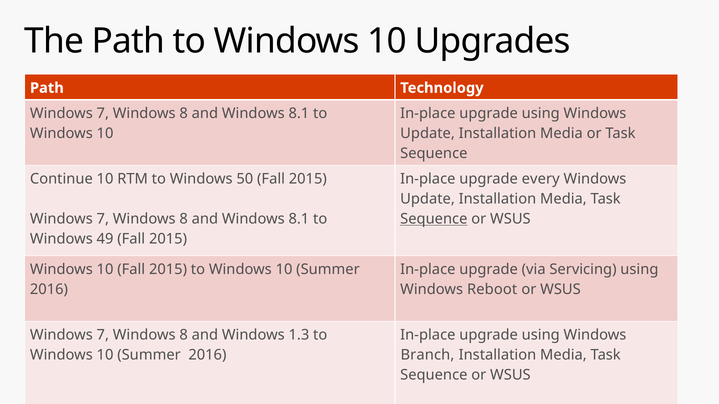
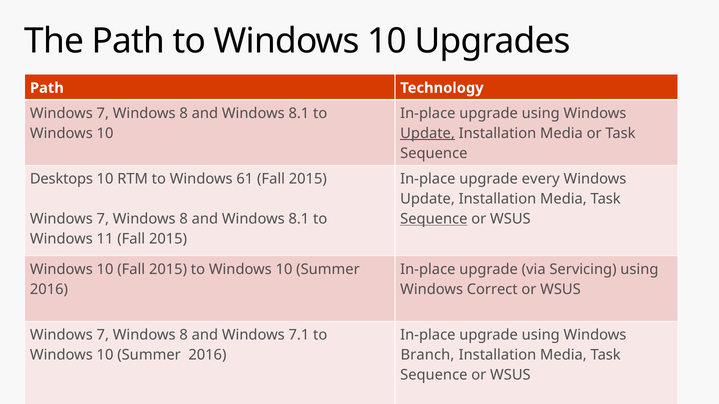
Update underline: none -> present (428, 133)
Continue: Continue -> Desktops (61, 179)
50: 50 -> 61 (245, 179)
49: 49 -> 11 (105, 239)
Reboot: Reboot -> Correct (492, 290)
1.3: 1.3 -> 7.1 (299, 335)
